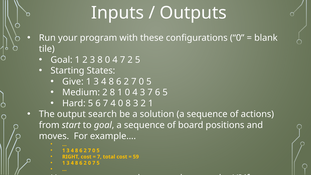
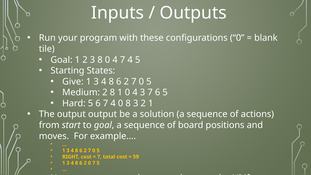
4 7 2: 2 -> 4 (130, 60)
output search: search -> output (103, 114)
